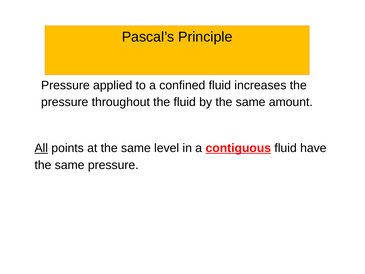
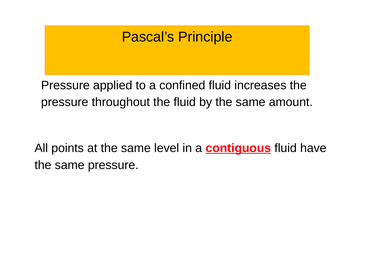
All underline: present -> none (41, 148)
